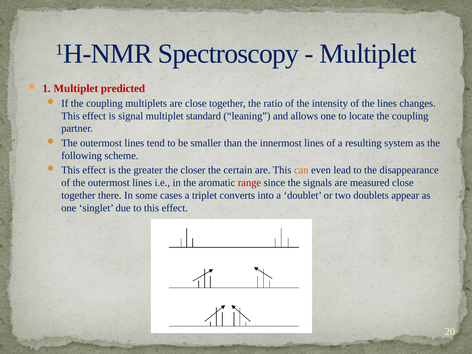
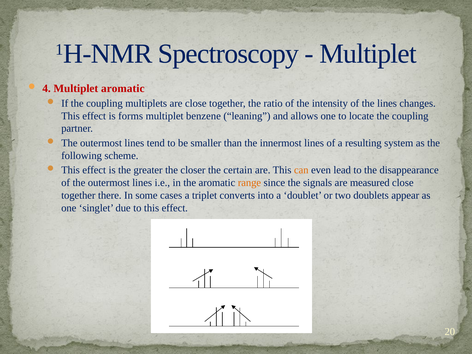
1: 1 -> 4 (47, 88)
Multiplet predicted: predicted -> aromatic (123, 88)
signal: signal -> forms (131, 116)
standard: standard -> benzene (203, 116)
range colour: red -> orange (249, 183)
